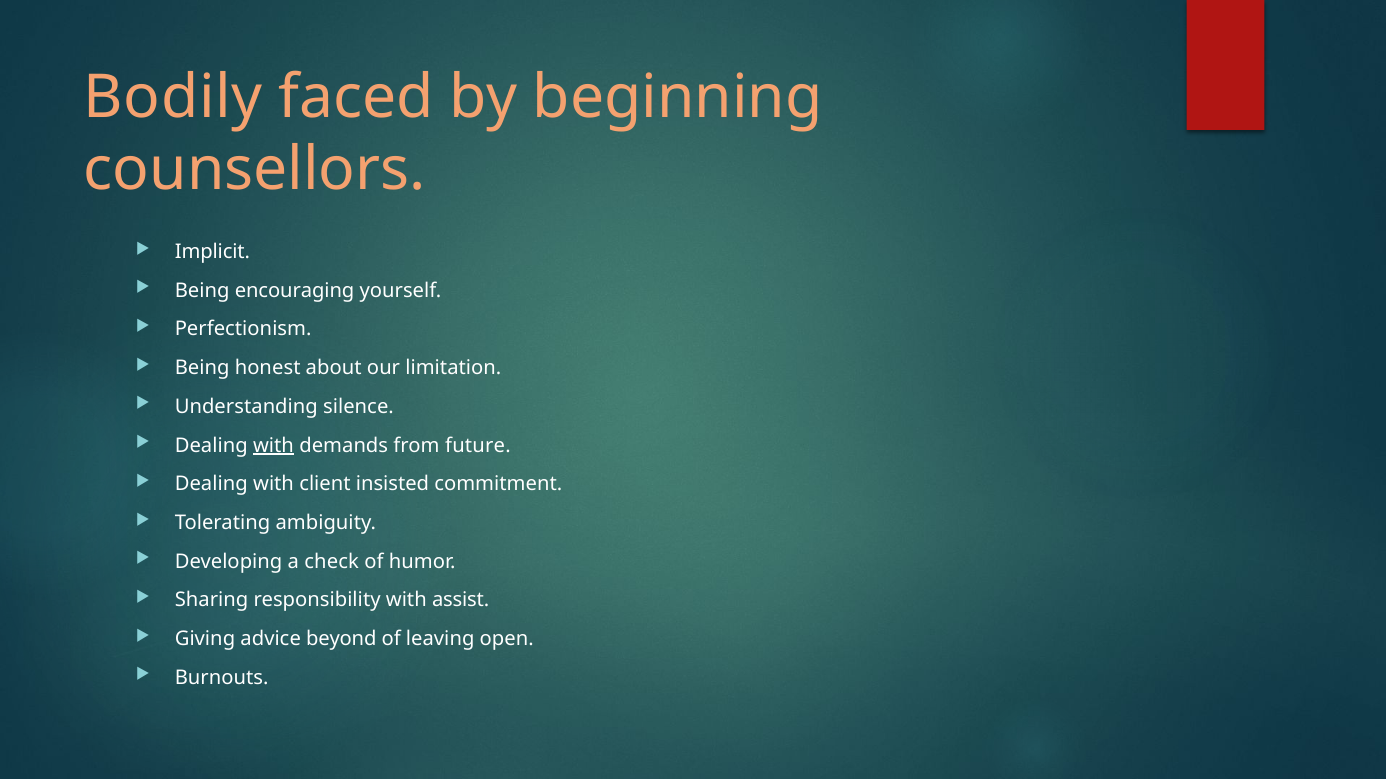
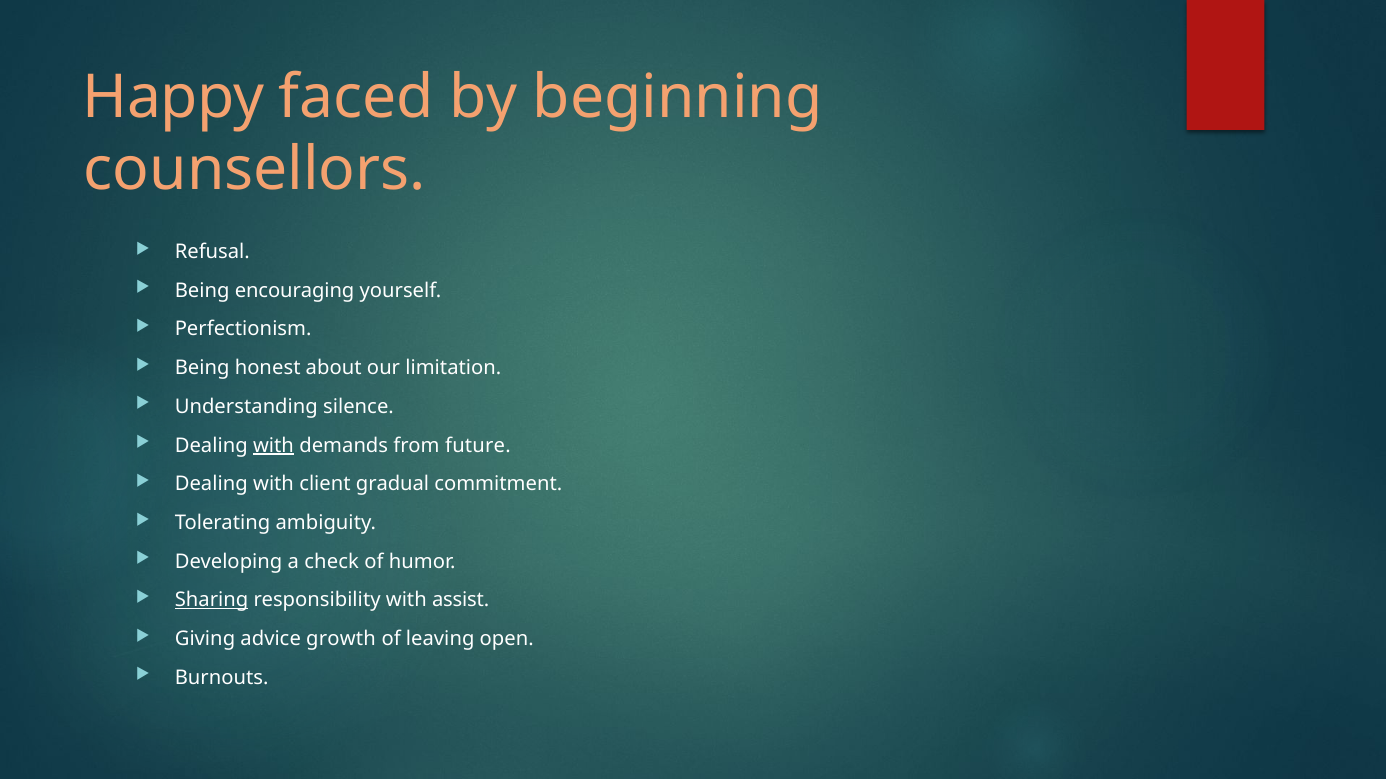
Bodily: Bodily -> Happy (174, 97)
Implicit: Implicit -> Refusal (212, 252)
insisted: insisted -> gradual (393, 484)
Sharing underline: none -> present (212, 601)
beyond: beyond -> growth (341, 639)
